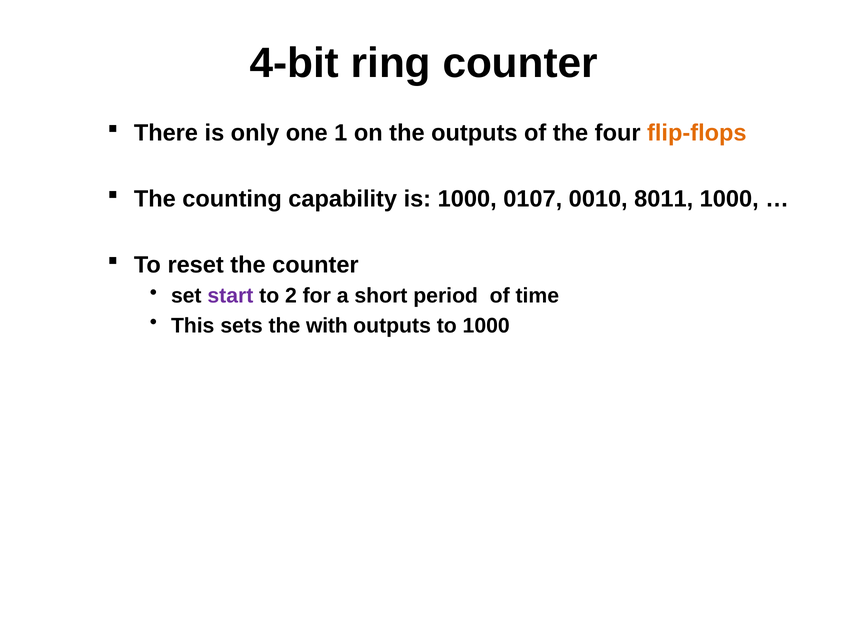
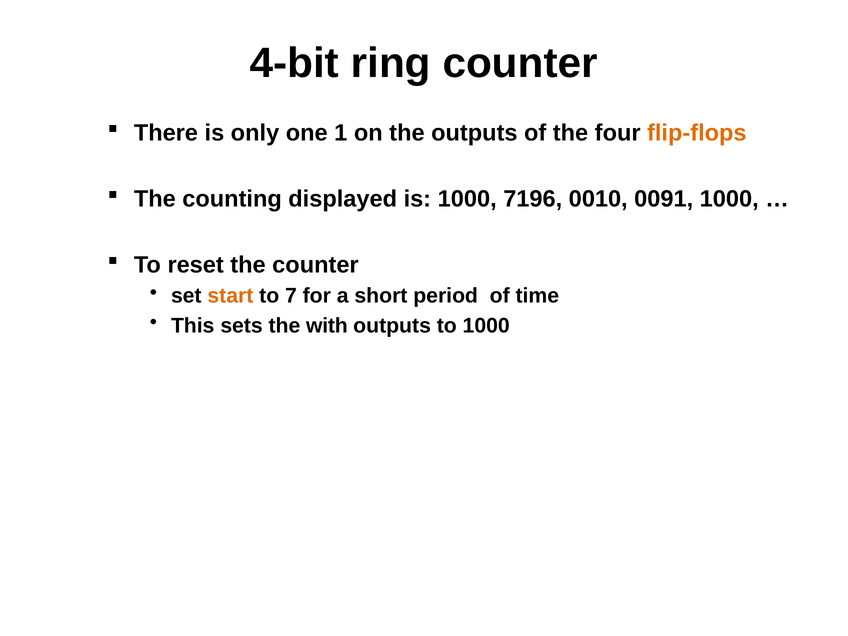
capability: capability -> displayed (343, 199)
0107: 0107 -> 7196 (533, 199)
8011: 8011 -> 0091 (664, 199)
start colour: purple -> orange (230, 296)
2: 2 -> 7 (291, 296)
